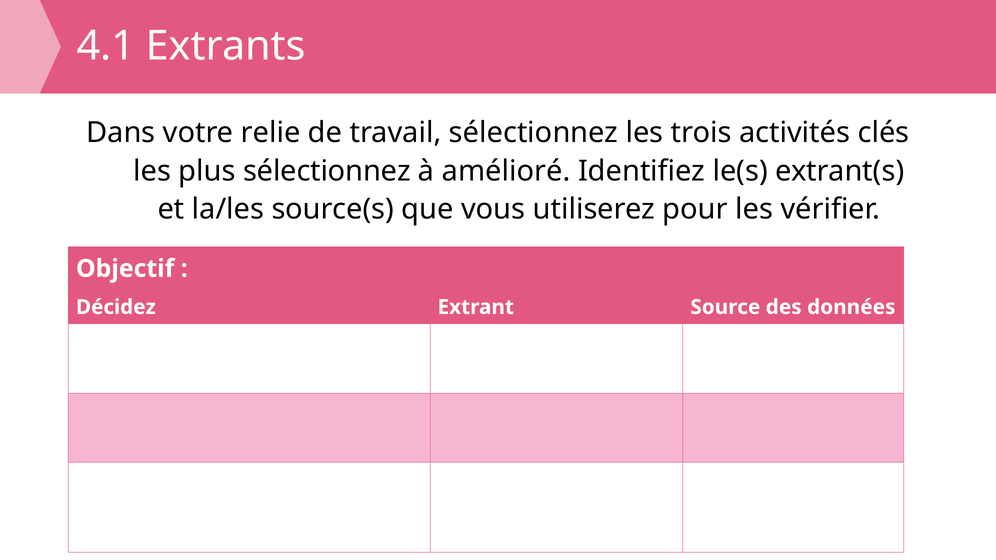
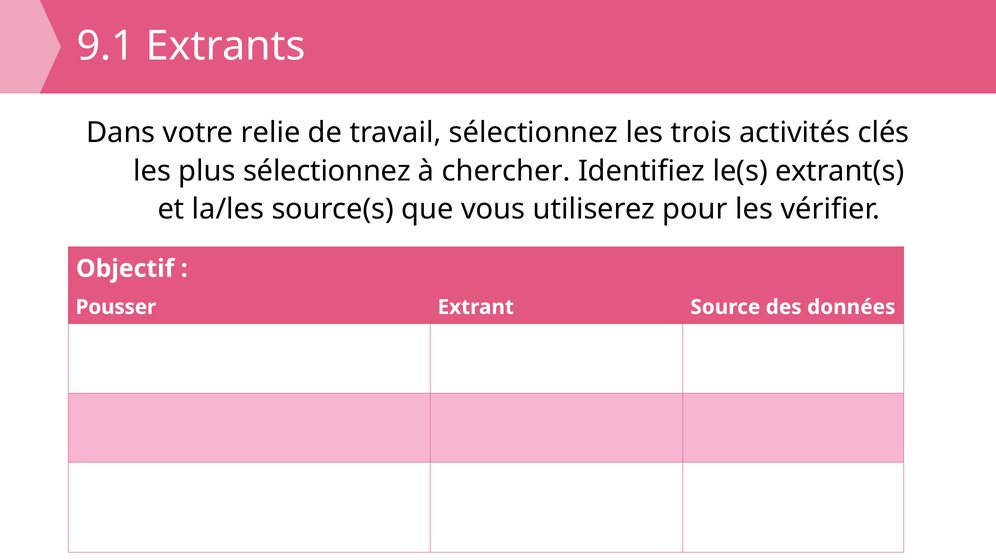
4.1: 4.1 -> 9.1 (106, 46)
amélioré: amélioré -> chercher (506, 171)
Décidez: Décidez -> Pousser (116, 307)
